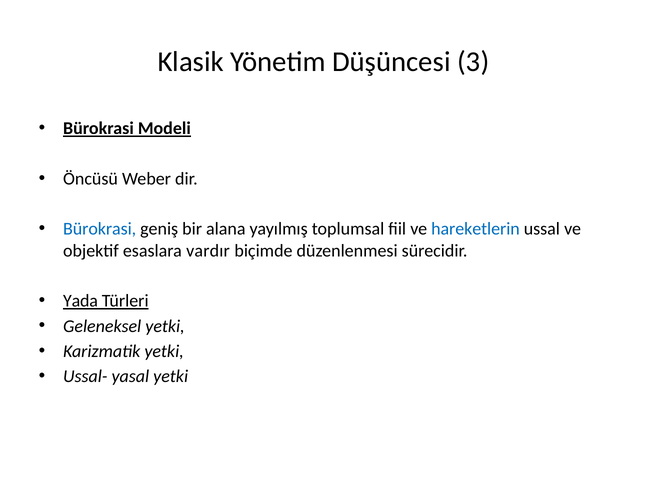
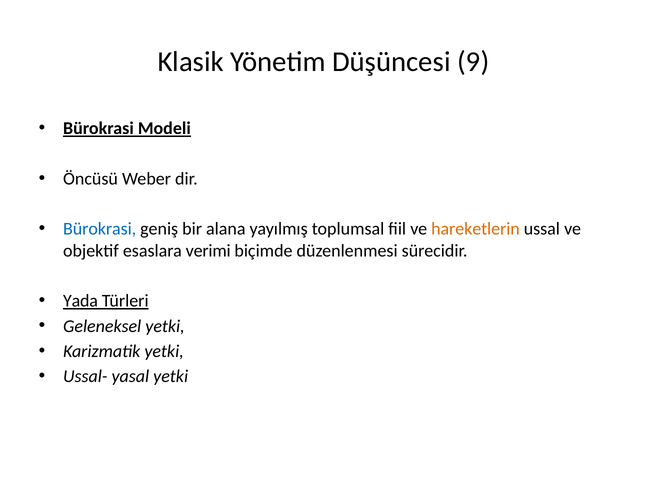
3: 3 -> 9 (473, 62)
hareketlerin colour: blue -> orange (475, 229)
vardır: vardır -> verimi (208, 251)
